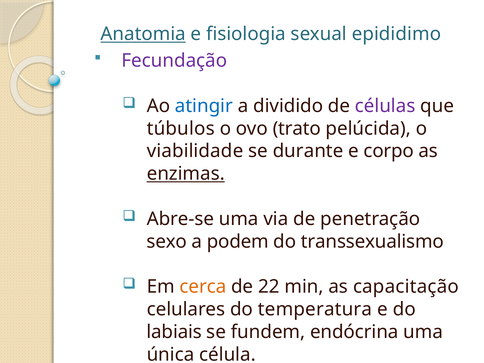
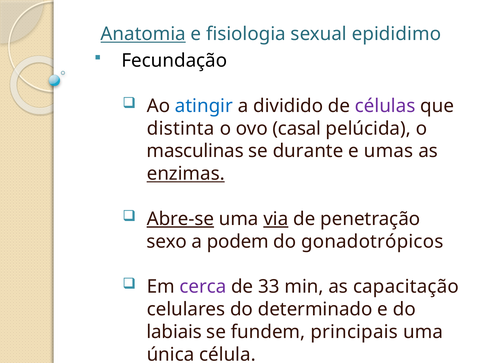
Fecundação colour: purple -> black (174, 61)
túbulos: túbulos -> distinta (181, 129)
trato: trato -> casal (297, 129)
viabilidade: viabilidade -> masculinas (195, 151)
corpo: corpo -> umas (389, 151)
Abre-se underline: none -> present (180, 219)
via underline: none -> present (276, 219)
transsexualismo: transsexualismo -> gonadotrópicos (372, 242)
cerca colour: orange -> purple (203, 287)
22: 22 -> 33 (269, 287)
temperatura: temperatura -> determinado (315, 309)
endócrina: endócrina -> principais (354, 332)
